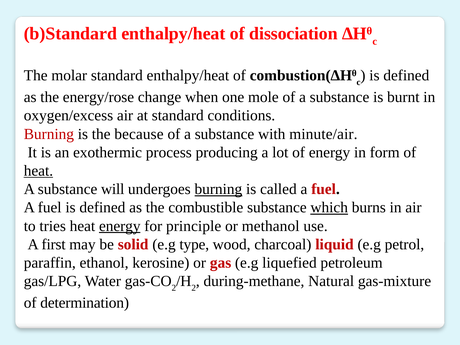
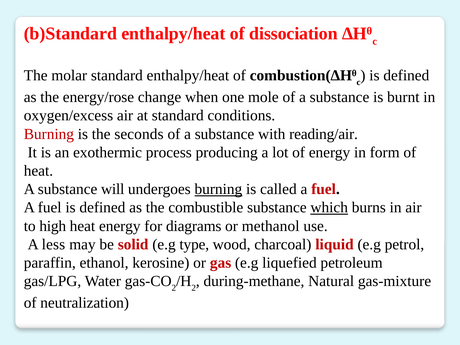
because: because -> seconds (139, 134)
minute/air: minute/air -> reading/air (324, 134)
heat underline: present -> none (38, 171)
tries: tries -> high (53, 226)
energy underline: present -> none (120, 226)
principle: principle -> diagrams (194, 226)
first: first -> less (53, 244)
determination: determination -> neutralization (85, 303)
